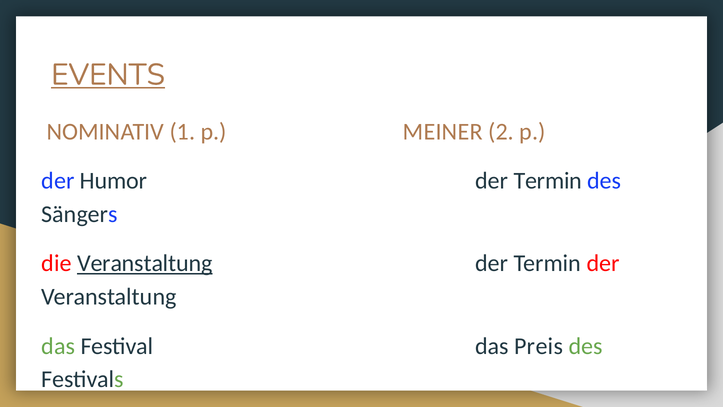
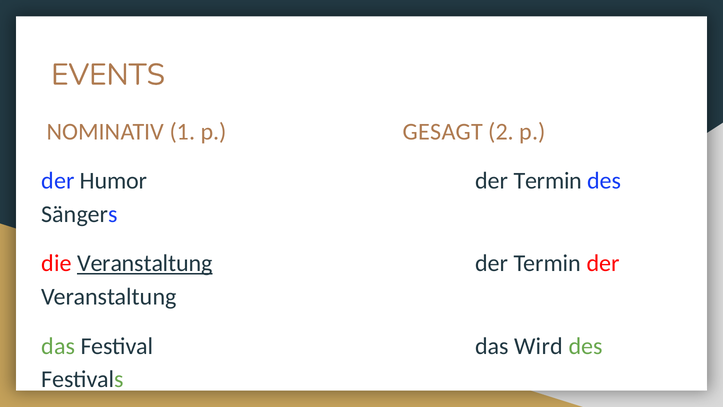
EVENTS underline: present -> none (108, 75)
MEINER: MEINER -> GESAGT (443, 131)
das Preis: Preis -> Wird (539, 346)
